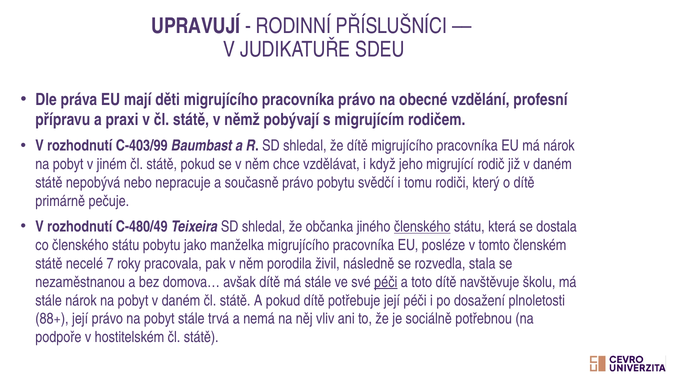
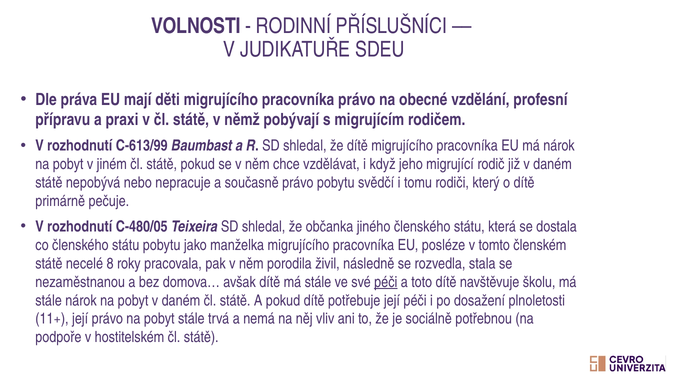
UPRAVUJÍ: UPRAVUJÍ -> VOLNOSTI (196, 26)
C-403/99: C-403/99 -> C-613/99 (142, 146)
C-480/49: C-480/49 -> C-480/05 (142, 227)
členského underline: present -> none (422, 227)
7: 7 -> 8 (110, 264)
88+: 88+ -> 11+ (52, 319)
